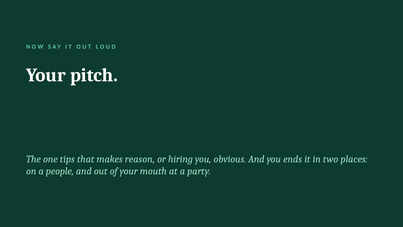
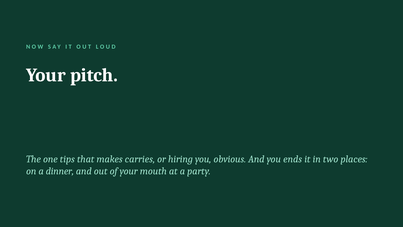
reason: reason -> carries (140, 159)
people: people -> dinner (60, 171)
